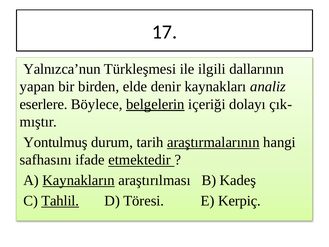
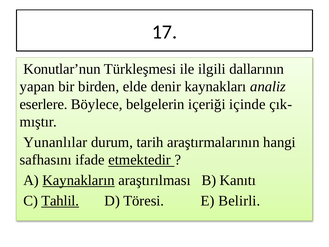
Yalnızca’nun: Yalnızca’nun -> Konutlar’nun (62, 69)
belgelerin underline: present -> none (155, 104)
dolayı: dolayı -> içinde (247, 104)
Yontulmuş: Yontulmuş -> Yunanlılar (55, 142)
araştırmalarının underline: present -> none (213, 142)
Kadeş: Kadeş -> Kanıtı (238, 180)
Kerpiç: Kerpiç -> Belirli (239, 201)
